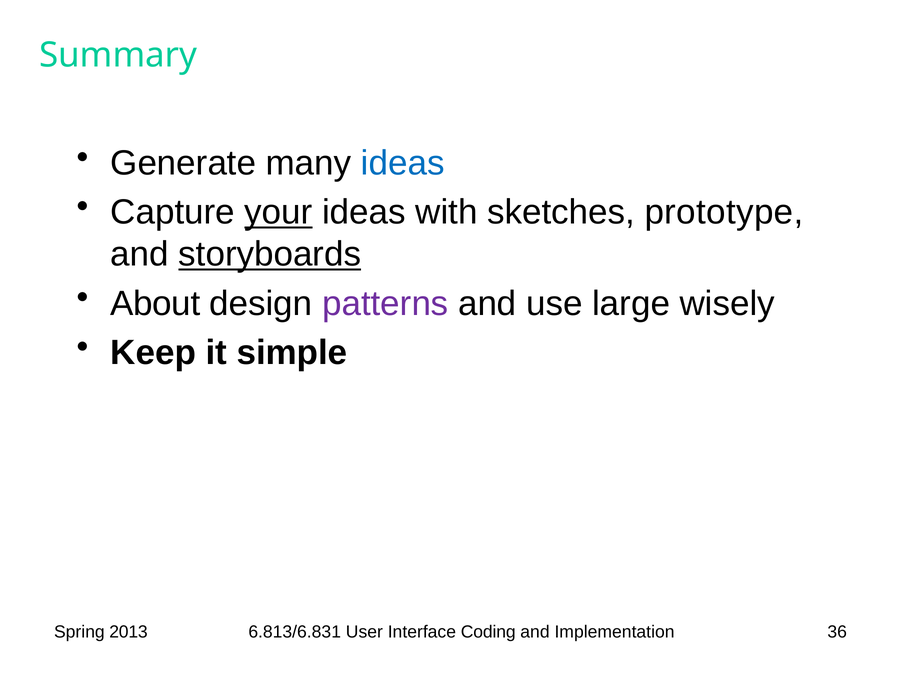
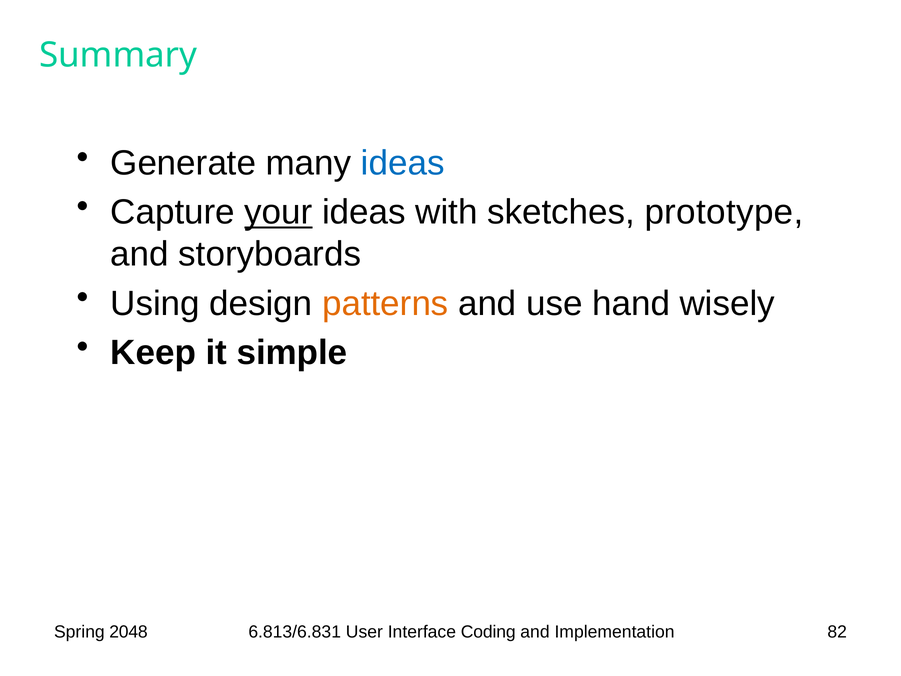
storyboards underline: present -> none (270, 254)
About: About -> Using (155, 303)
patterns colour: purple -> orange (385, 303)
large: large -> hand (631, 303)
2013: 2013 -> 2048 (129, 632)
36: 36 -> 82 (837, 632)
